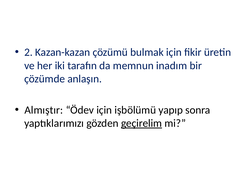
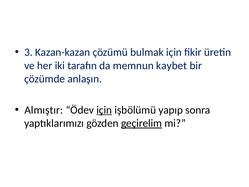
2: 2 -> 3 (28, 52)
inadım: inadım -> kaybet (172, 66)
için underline: none -> present (104, 110)
